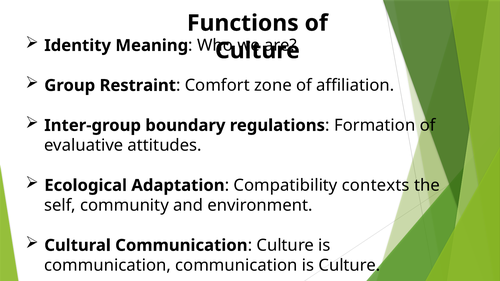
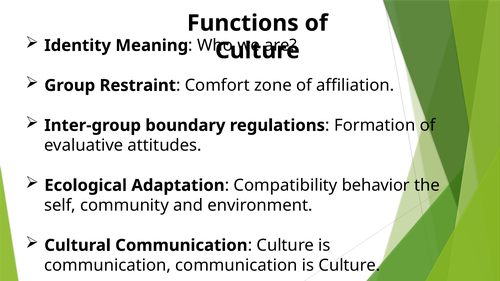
contexts: contexts -> behavior (376, 186)
